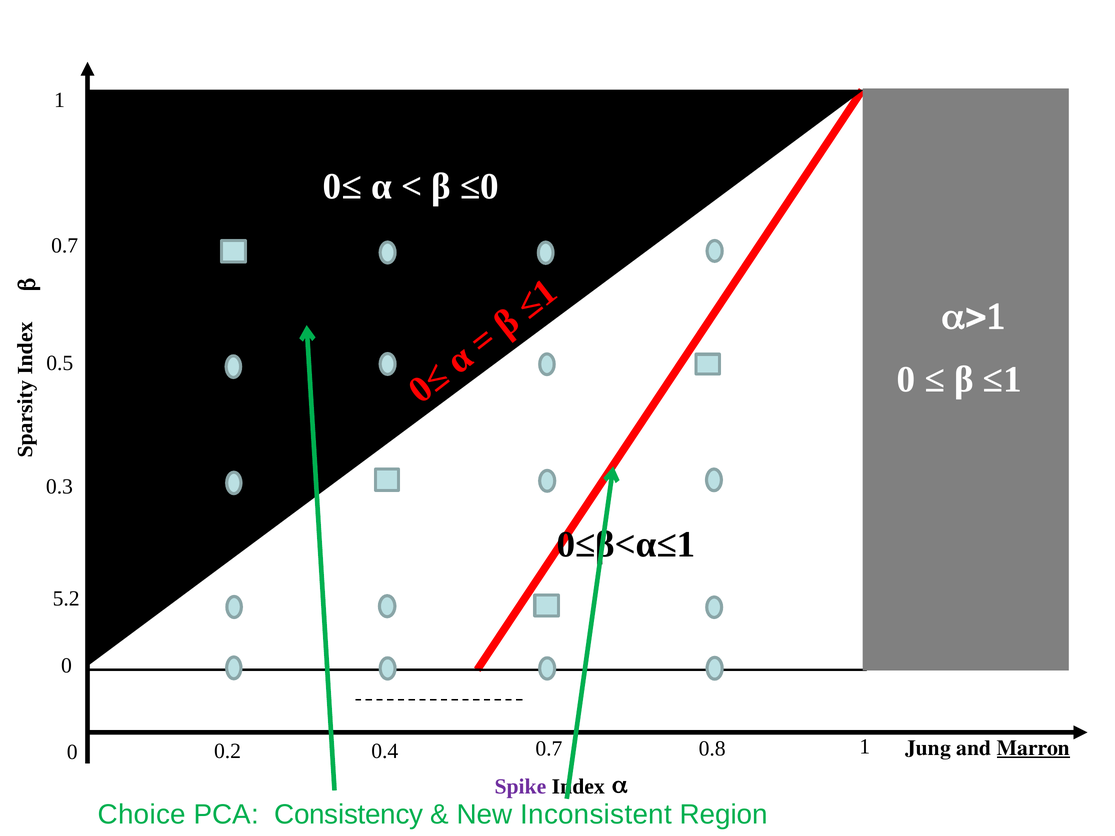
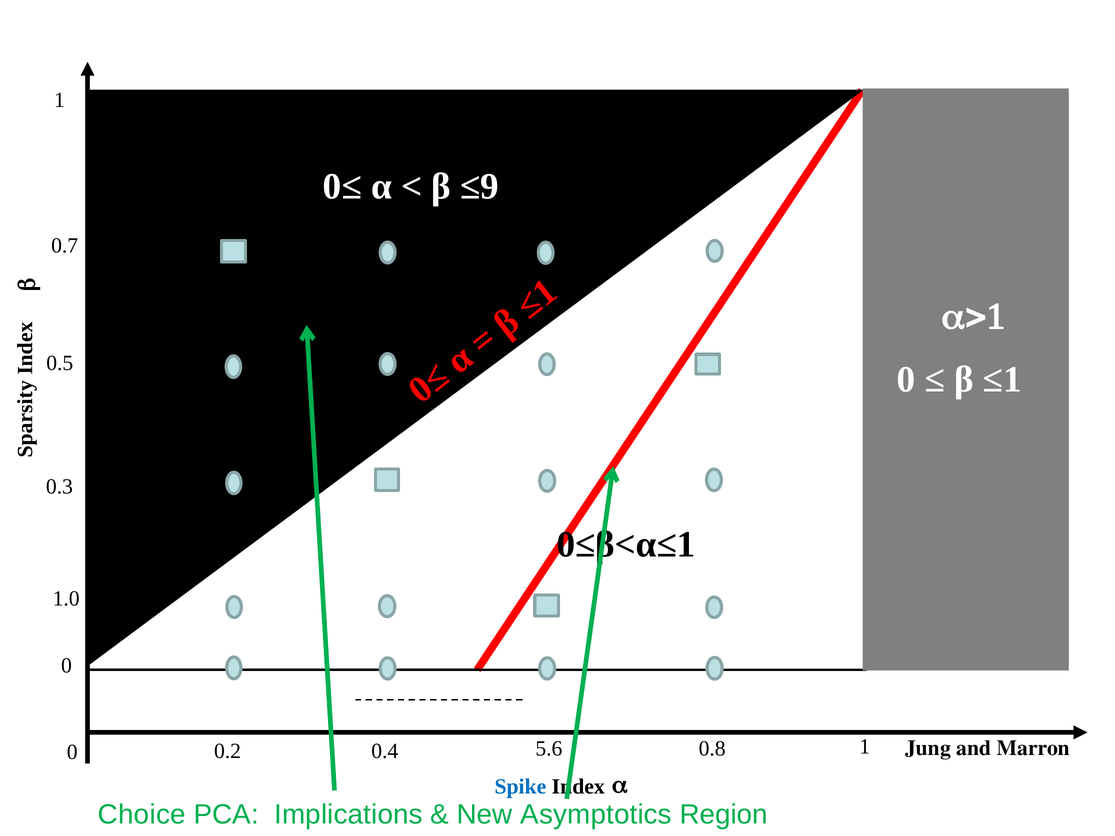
≤0: ≤0 -> ≤9 (480, 187)
5.2: 5.2 -> 1.0 (66, 599)
Marron underline: present -> none (1033, 748)
0.4 0.7: 0.7 -> 5.6 (549, 749)
Spike colour: purple -> blue (520, 787)
Consistency: Consistency -> Implications (348, 815)
Inconsistent: Inconsistent -> Asymptotics (596, 815)
